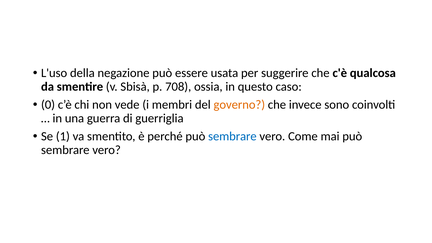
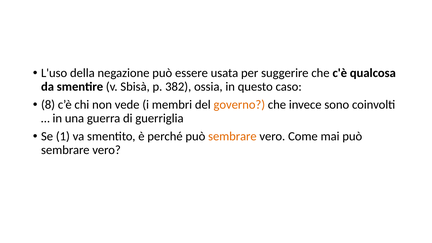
708: 708 -> 382 (178, 87)
0: 0 -> 8 (48, 105)
sembrare colour: blue -> orange (232, 136)
